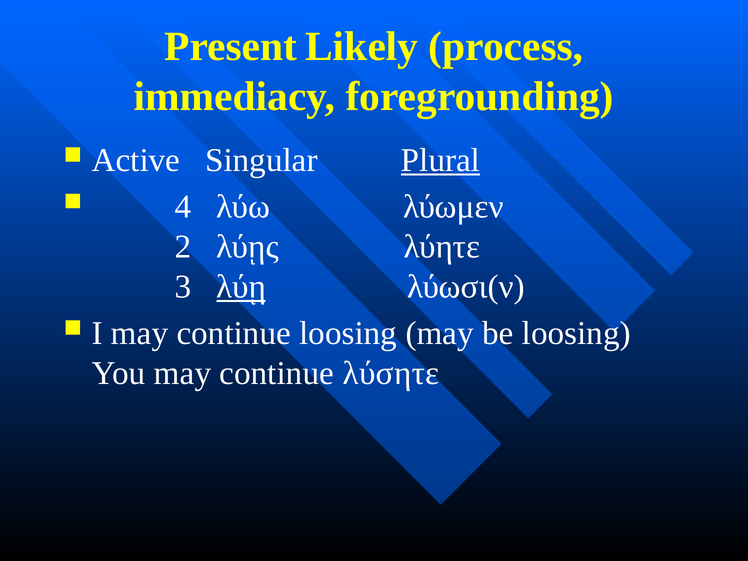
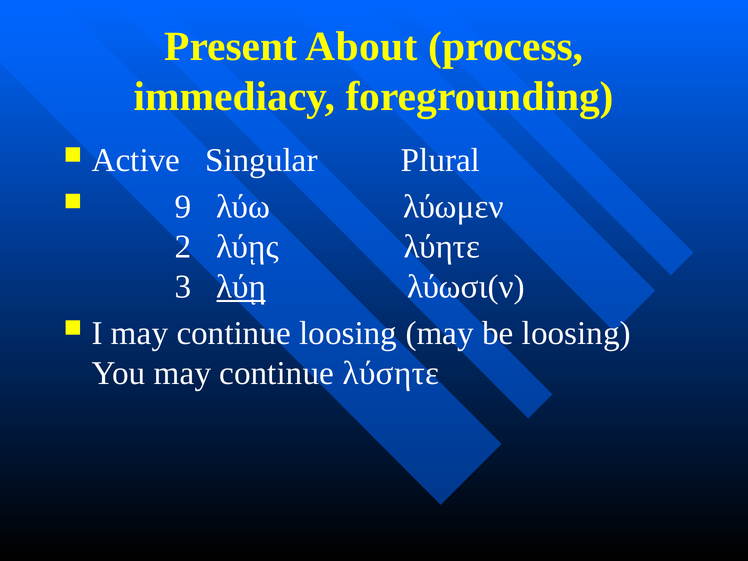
Likely: Likely -> About (362, 47)
Plural underline: present -> none (441, 160)
4: 4 -> 9 (183, 207)
